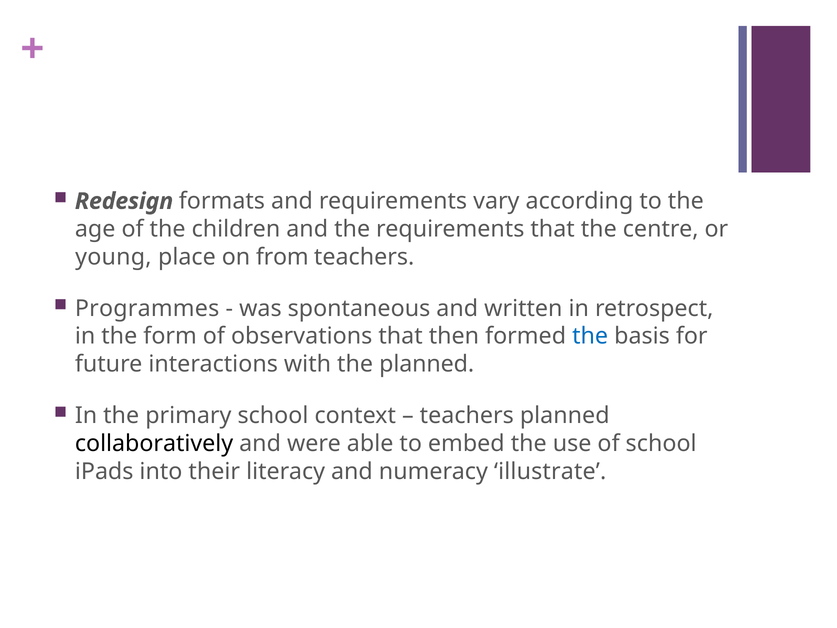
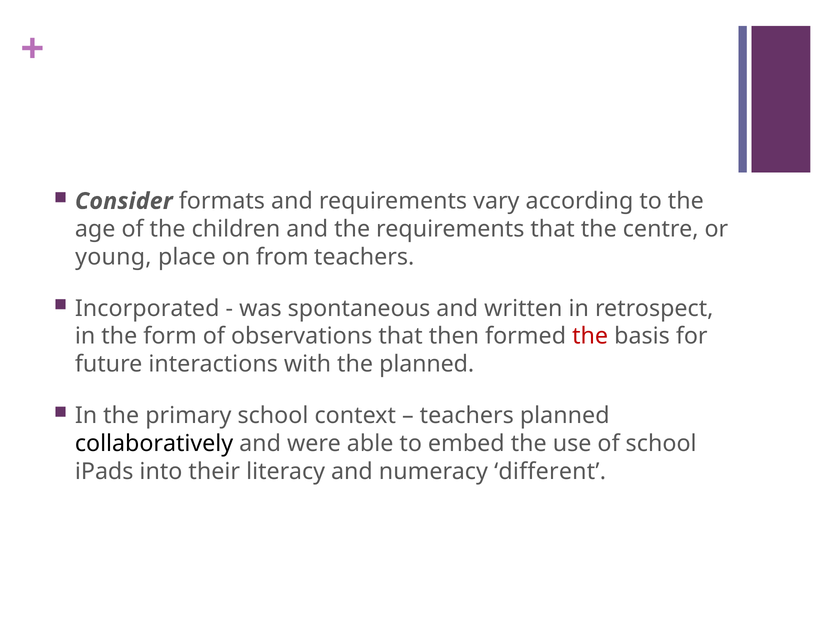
Redesign: Redesign -> Consider (124, 201)
Programmes: Programmes -> Incorporated (147, 308)
the colour: blue -> red (590, 336)
illustrate: illustrate -> different (550, 471)
